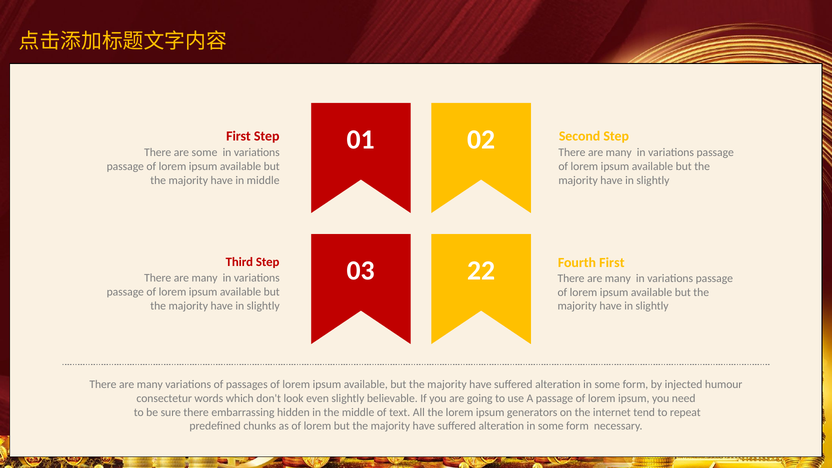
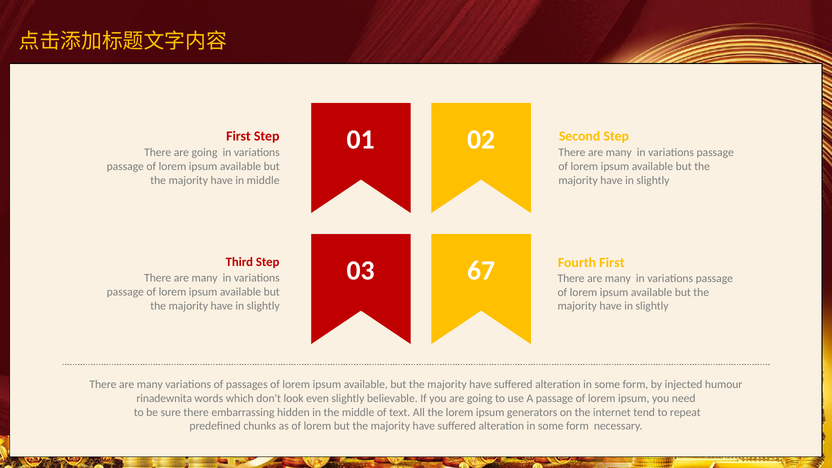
There are some: some -> going (204, 153)
22: 22 -> 67 (481, 271)
consectetur: consectetur -> rinadewnita (164, 398)
